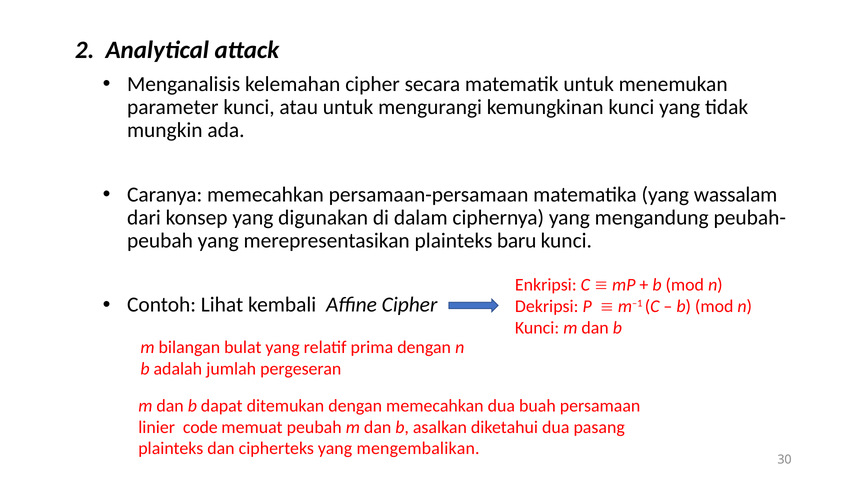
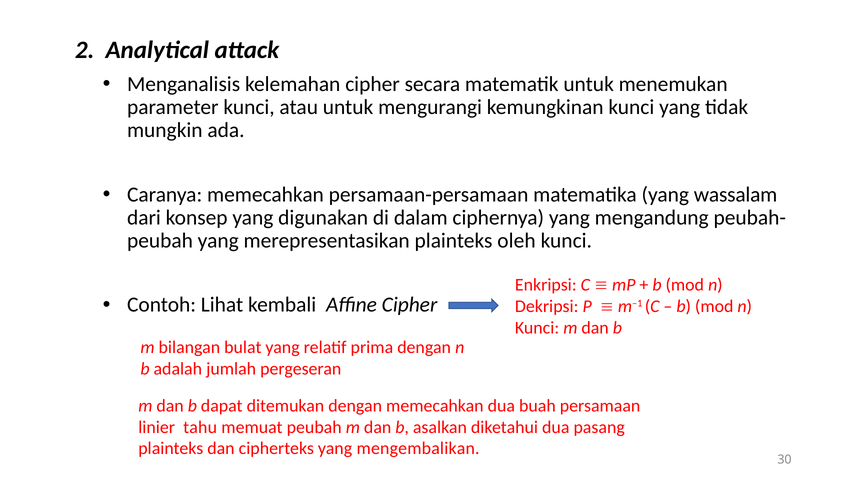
baru: baru -> oleh (517, 241)
code: code -> tahu (200, 427)
